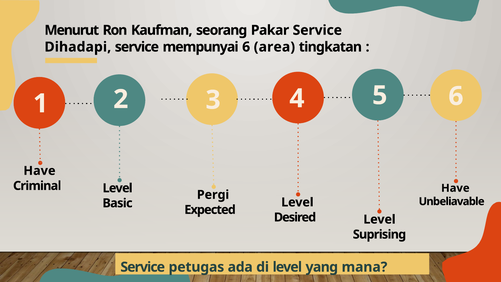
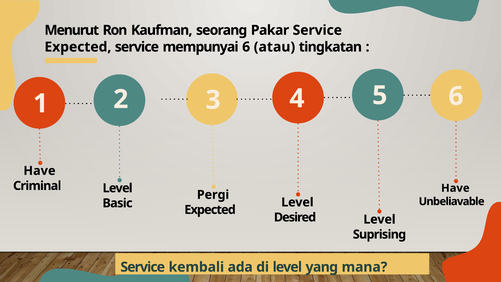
Dihadapi: Dihadapi -> Expected (78, 47)
area: area -> atau (274, 47)
petugas: petugas -> kembali (196, 267)
